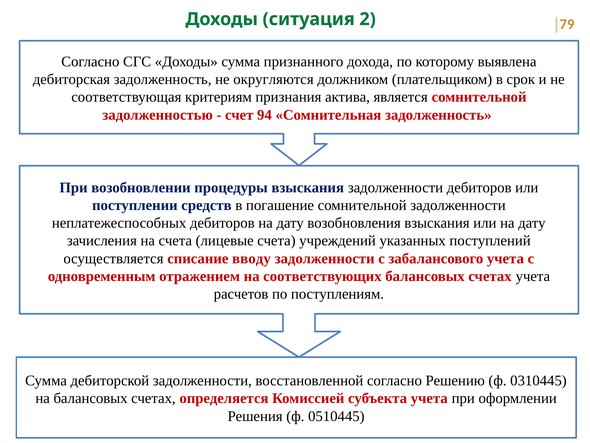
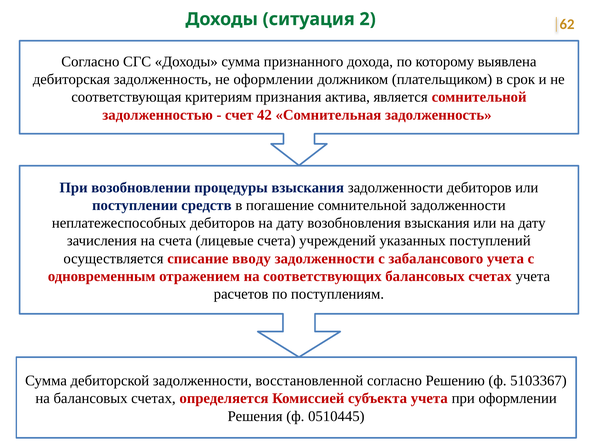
79: 79 -> 62 (567, 24)
не округляются: округляются -> оформлении (273, 79)
94: 94 -> 42 (264, 115)
0310445: 0310445 -> 5103367 (538, 380)
